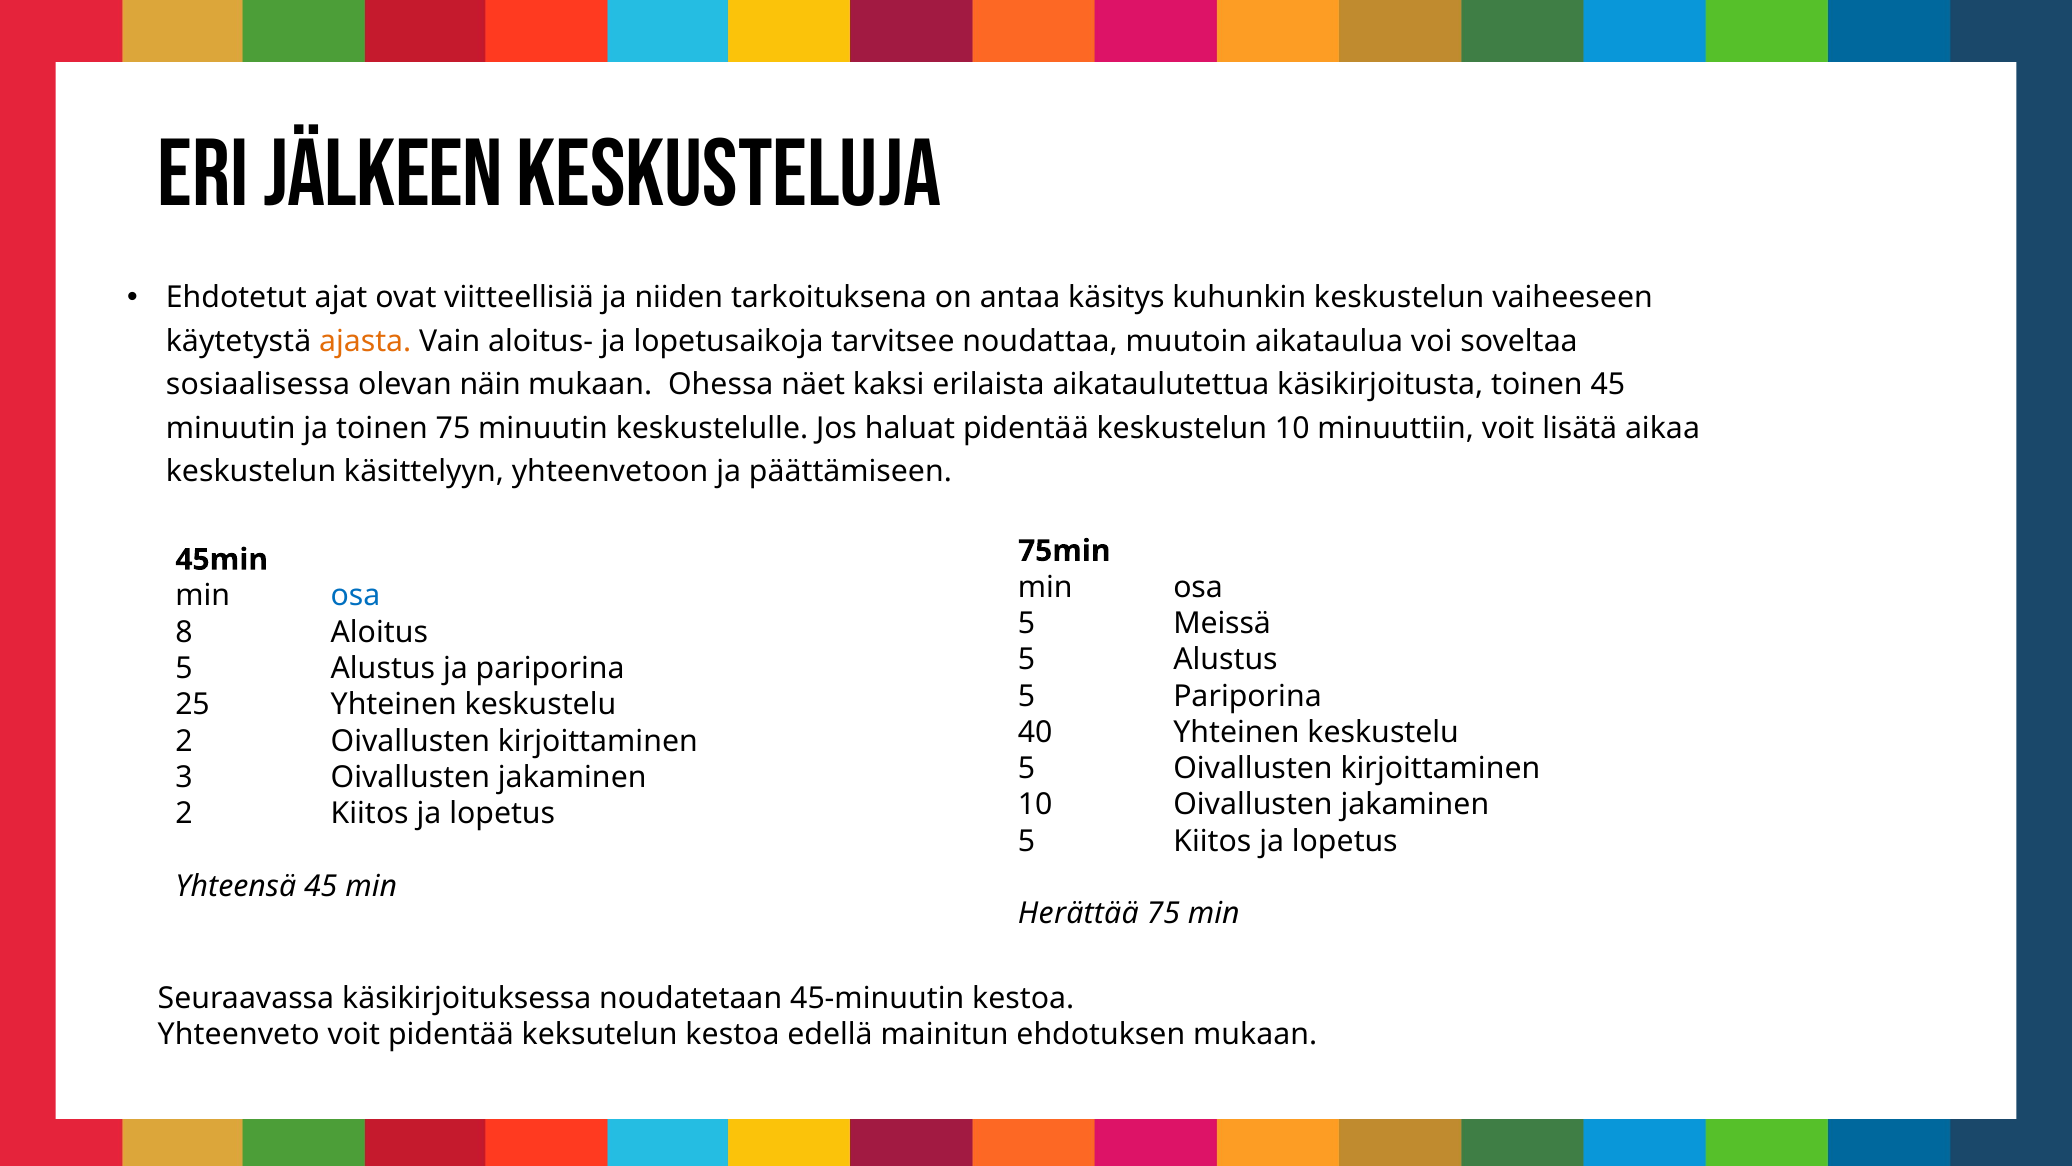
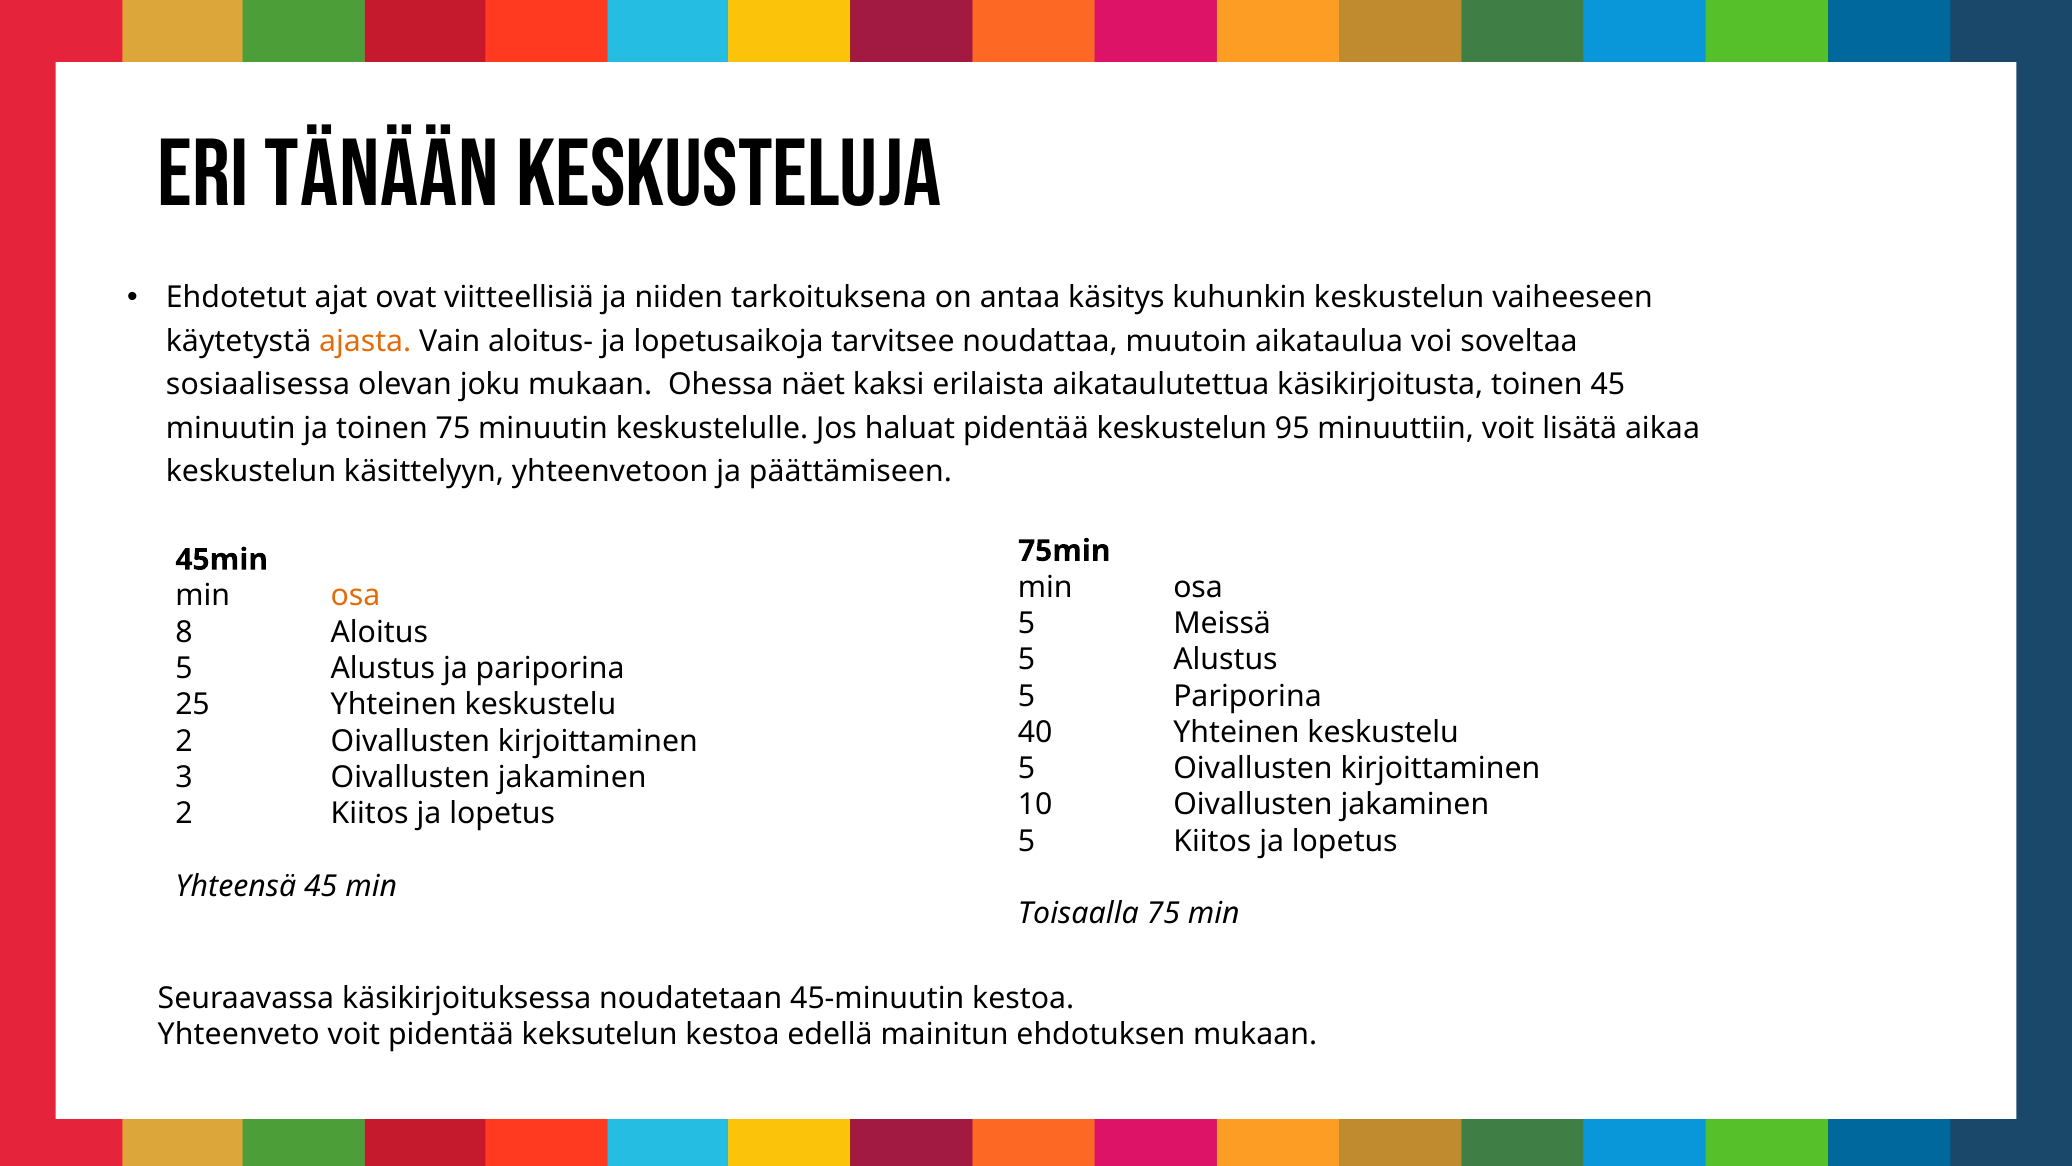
jälkeen: jälkeen -> tänään (382, 174)
näin: näin -> joku (490, 385)
keskustelun 10: 10 -> 95 (1292, 428)
osa colour: blue -> orange (356, 596)
Herättää: Herättää -> Toisaalla (1078, 913)
